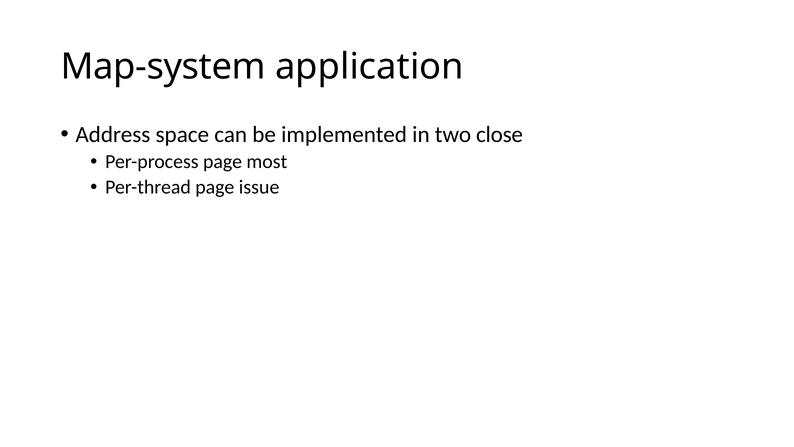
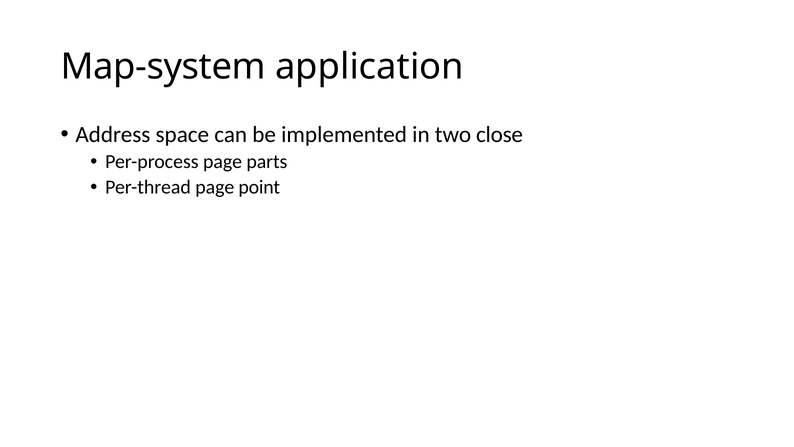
most: most -> parts (267, 162)
issue: issue -> point (259, 187)
